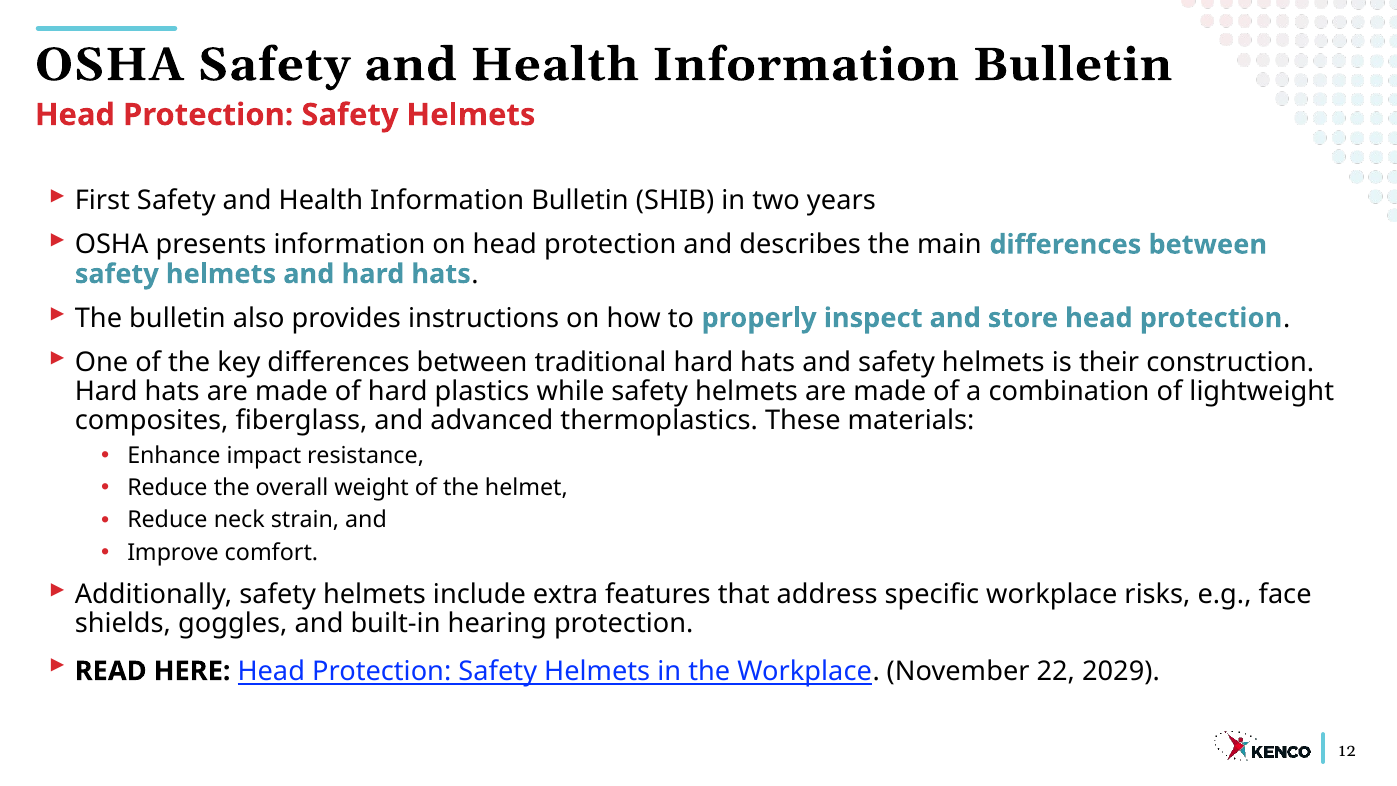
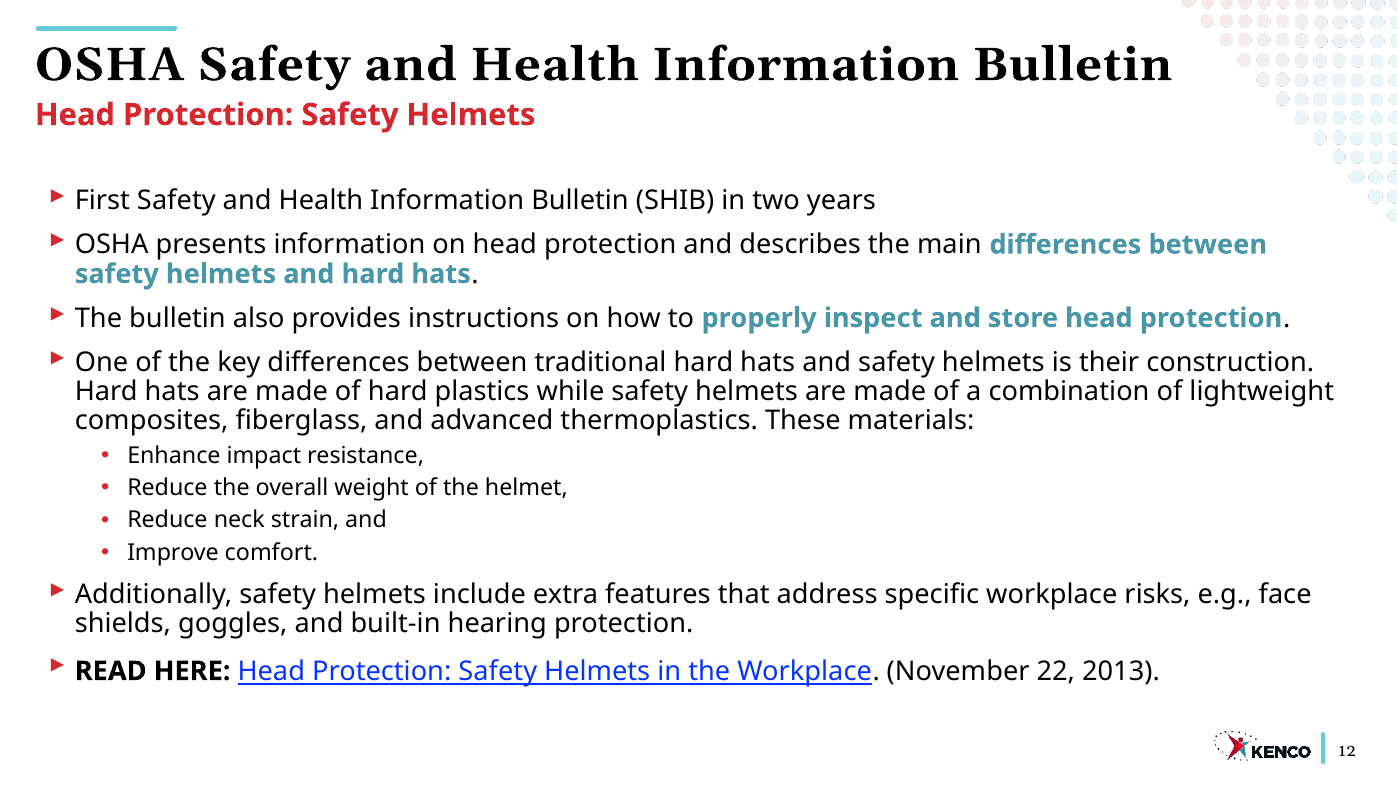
2029: 2029 -> 2013 (1121, 671)
